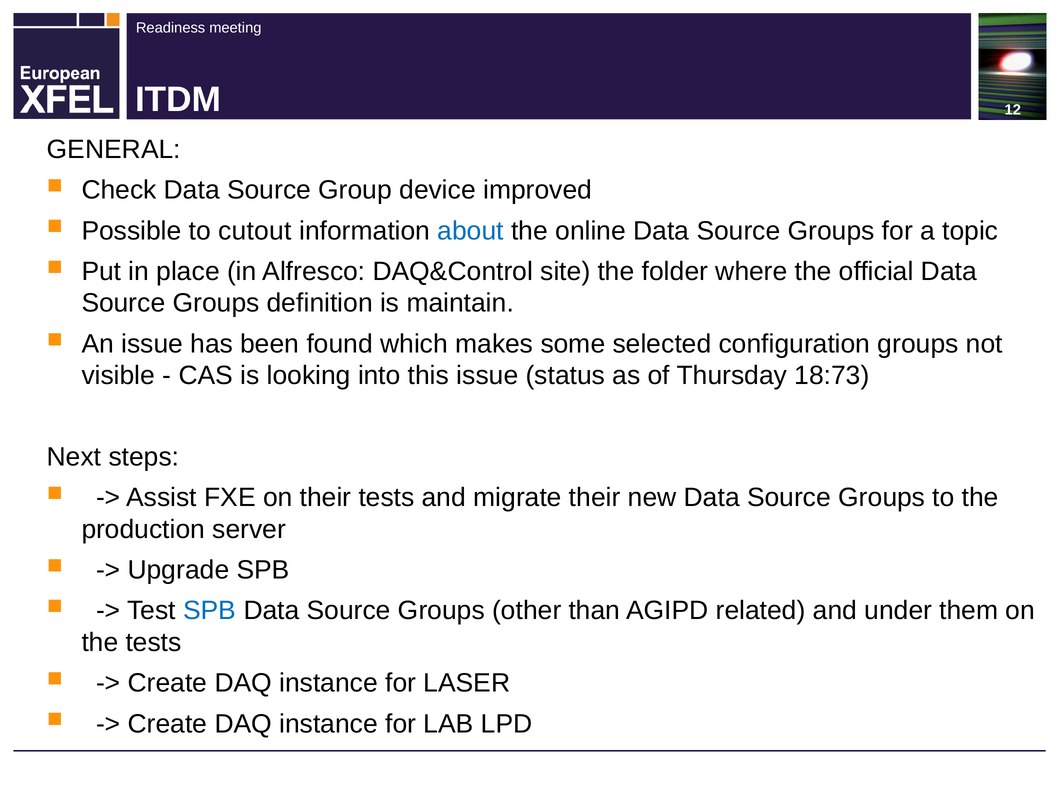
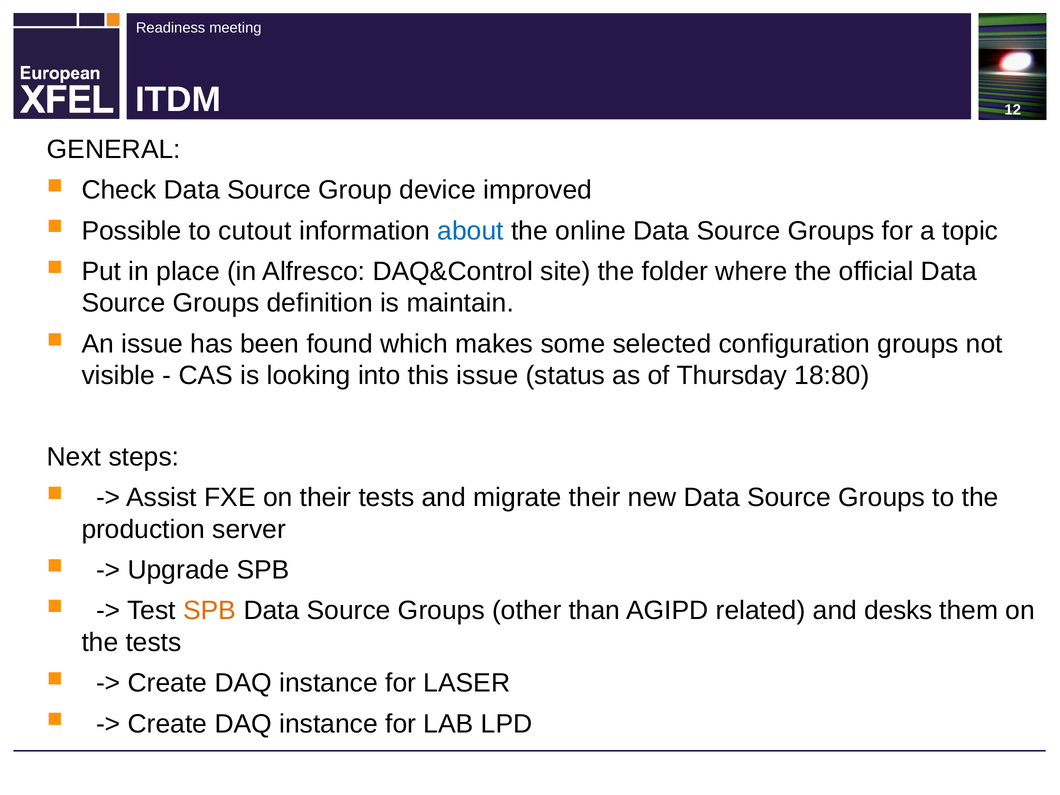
18:73: 18:73 -> 18:80 (832, 376)
SPB colour: blue -> orange (210, 611)
under: under -> desks (898, 611)
